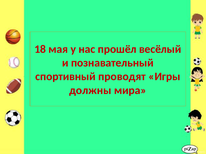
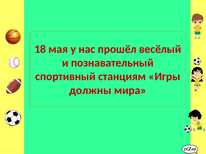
проводят: проводят -> станциям (122, 77)
